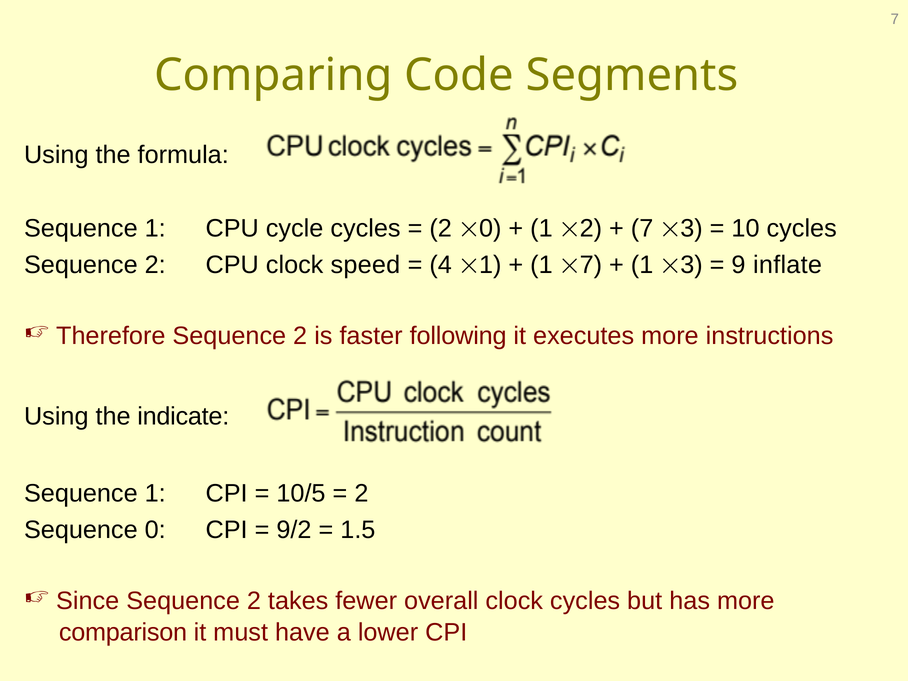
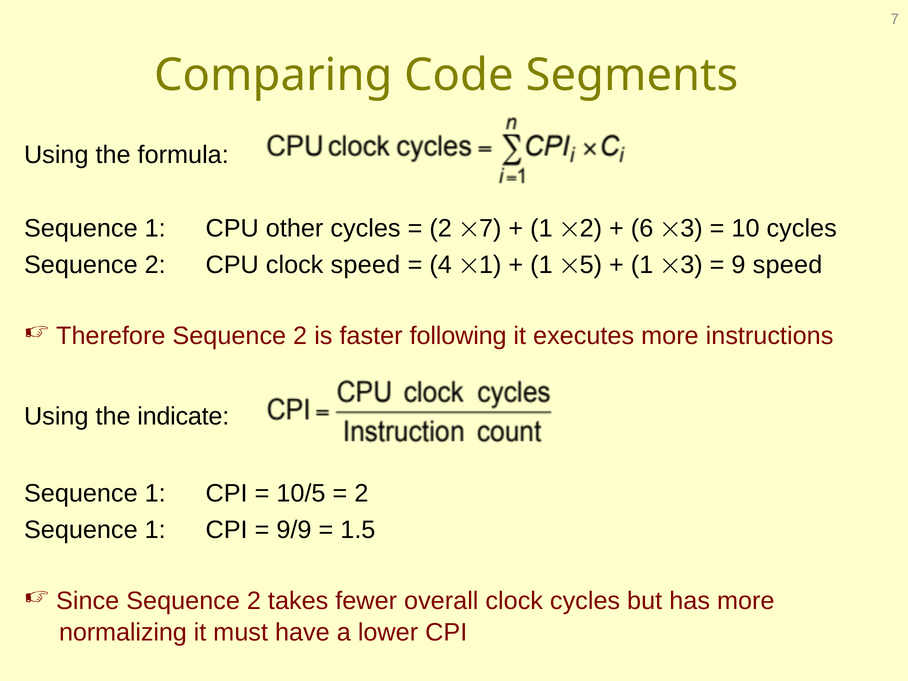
cycle: cycle -> other (295, 229)
0: 0 -> 7 (490, 229)
7: 7 -> 6 (642, 229)
7: 7 -> 5 (591, 265)
9 inflate: inflate -> speed (788, 265)
0: 0 -> 1 (155, 530)
9/2: 9/2 -> 9/9 (294, 530)
comparison: comparison -> normalizing (123, 632)
